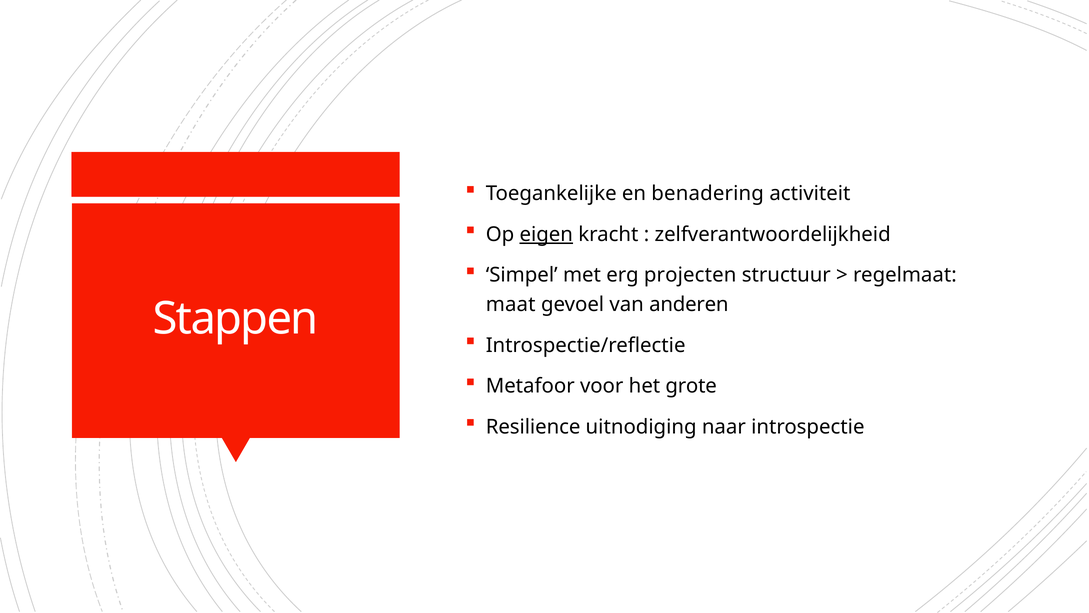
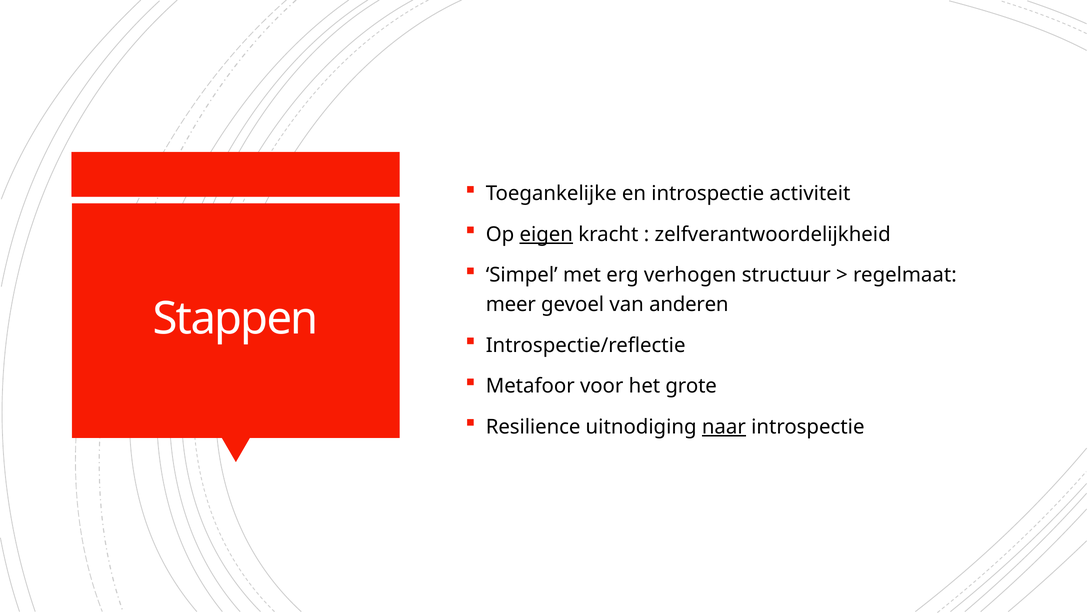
en benadering: benadering -> introspectie (708, 193)
projecten: projecten -> verhogen (690, 275)
maat: maat -> meer (511, 304)
naar underline: none -> present (724, 427)
